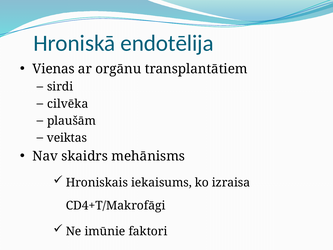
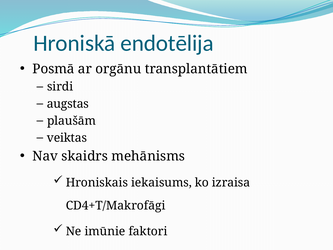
Vienas: Vienas -> Posmā (53, 69)
cilvēka: cilvēka -> augstas (68, 104)
